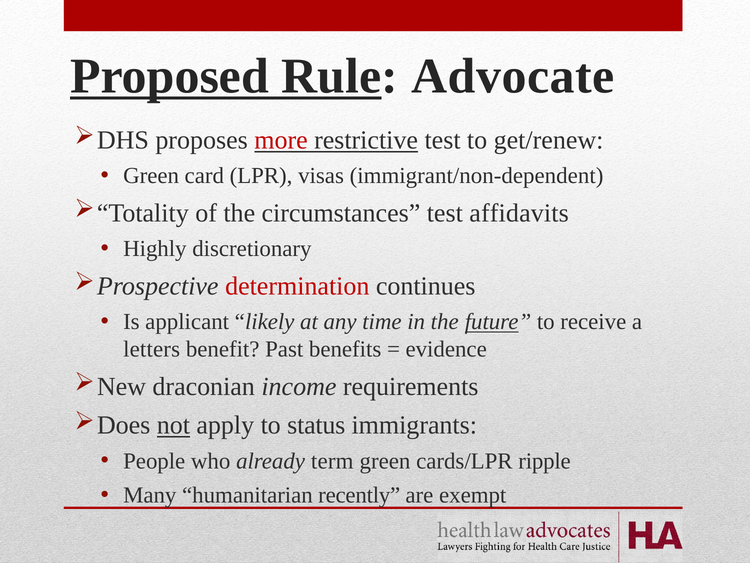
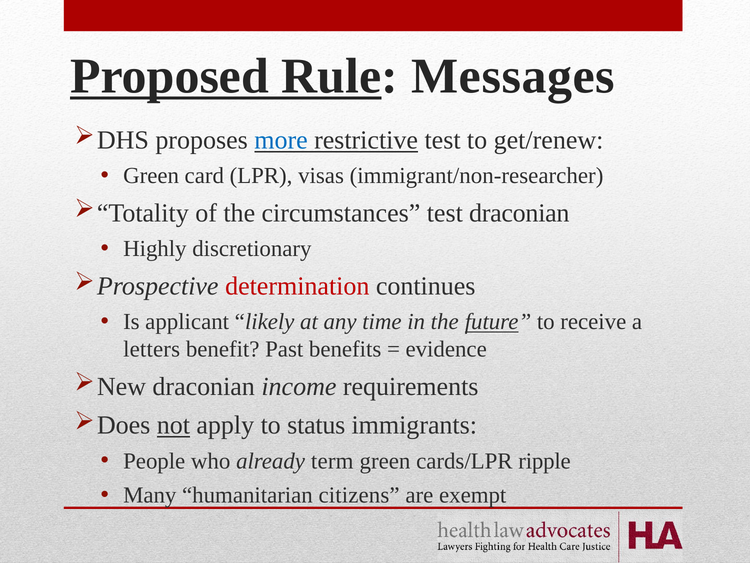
Advocate: Advocate -> Messages (513, 76)
more colour: red -> blue (281, 140)
immigrant/non-dependent: immigrant/non-dependent -> immigrant/non-researcher (477, 176)
test affidavits: affidavits -> draconian (519, 213)
recently: recently -> citizens (359, 495)
